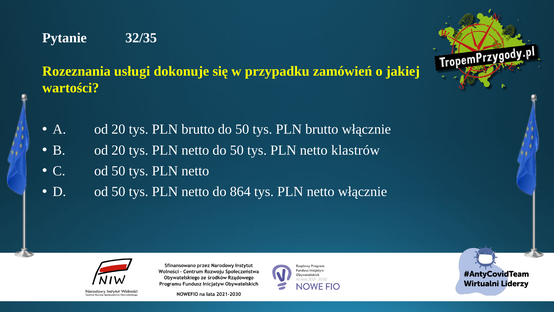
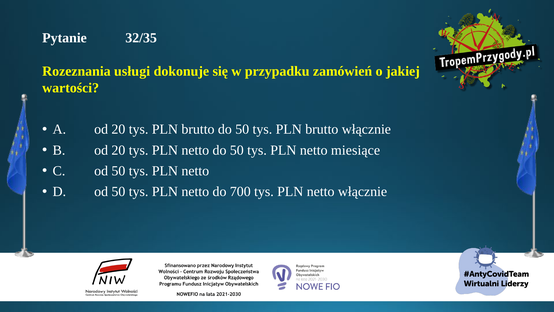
klastrów: klastrów -> miesiące (356, 150)
864: 864 -> 700 (240, 191)
